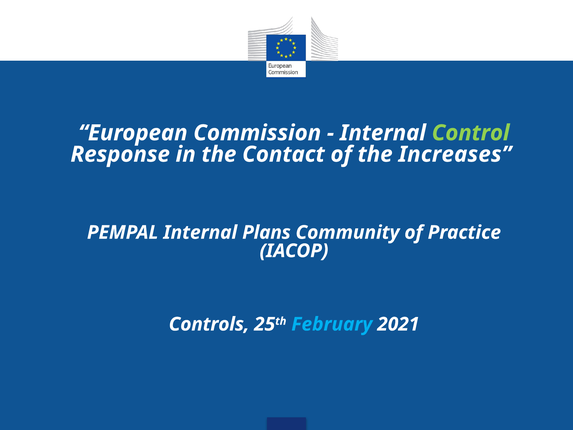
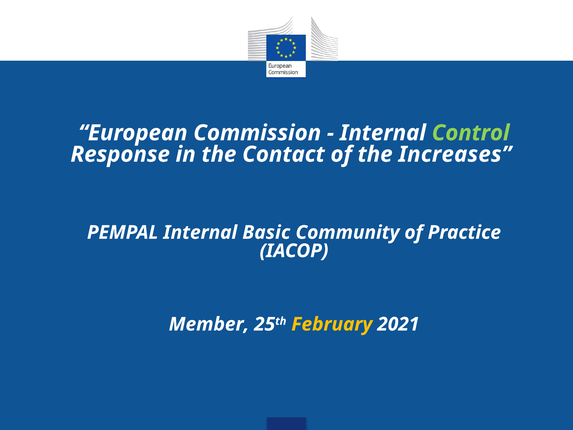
Plans: Plans -> Basic (266, 232)
Controls: Controls -> Member (209, 324)
February colour: light blue -> yellow (332, 324)
